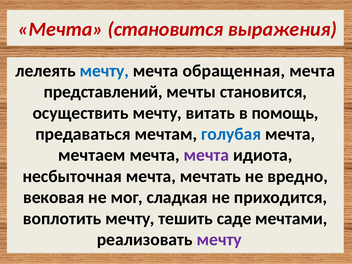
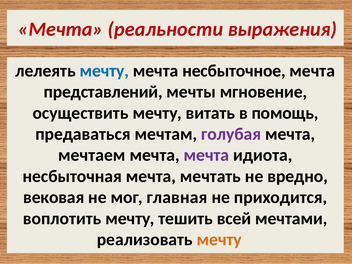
Мечта становится: становится -> реальности (165, 29)
обращенная: обращенная -> несбыточное (234, 71)
мечты становится: становится -> мгновение (263, 92)
голубая colour: blue -> purple (231, 134)
сладкая: сладкая -> главная (177, 197)
саде: саде -> всей (234, 219)
мечту colour: purple -> orange (219, 240)
